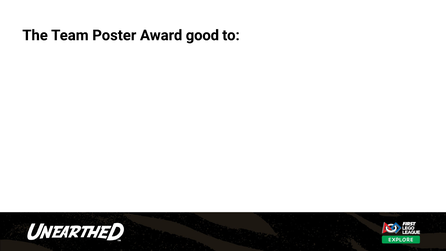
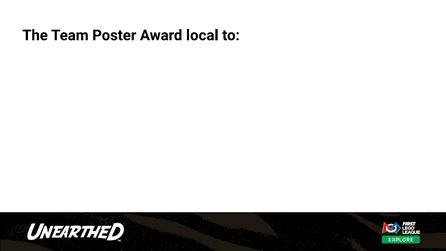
good: good -> local (202, 35)
